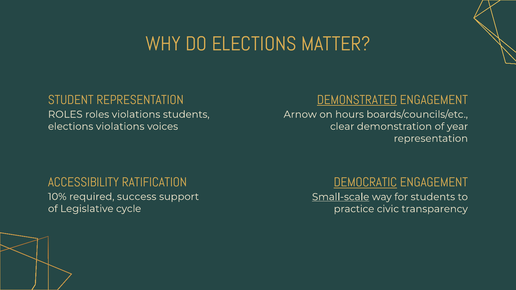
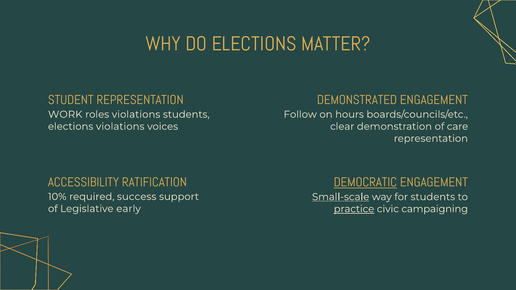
DEMONSTRATED underline: present -> none (357, 100)
ROLES: ROLES -> WORK (65, 115)
Arnow: Arnow -> Follow (300, 115)
year: year -> care (457, 127)
cycle: cycle -> early (129, 209)
practice underline: none -> present (354, 209)
transparency: transparency -> campaigning (435, 209)
